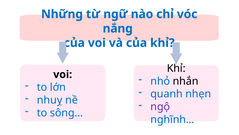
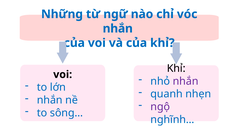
nắng: nắng -> nhắn (118, 28)
nhắn colour: black -> purple (186, 81)
nhuỵ: nhuỵ -> nhắn (50, 100)
